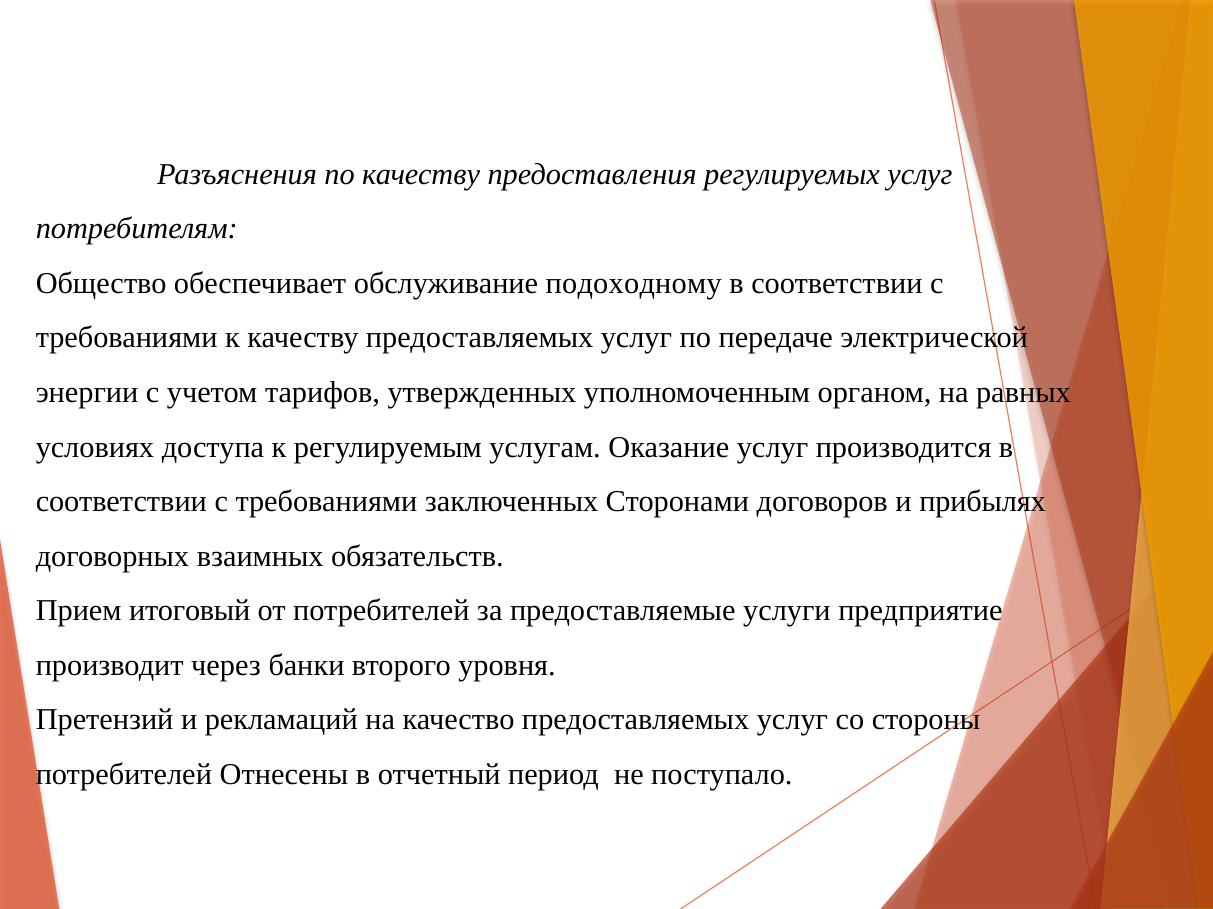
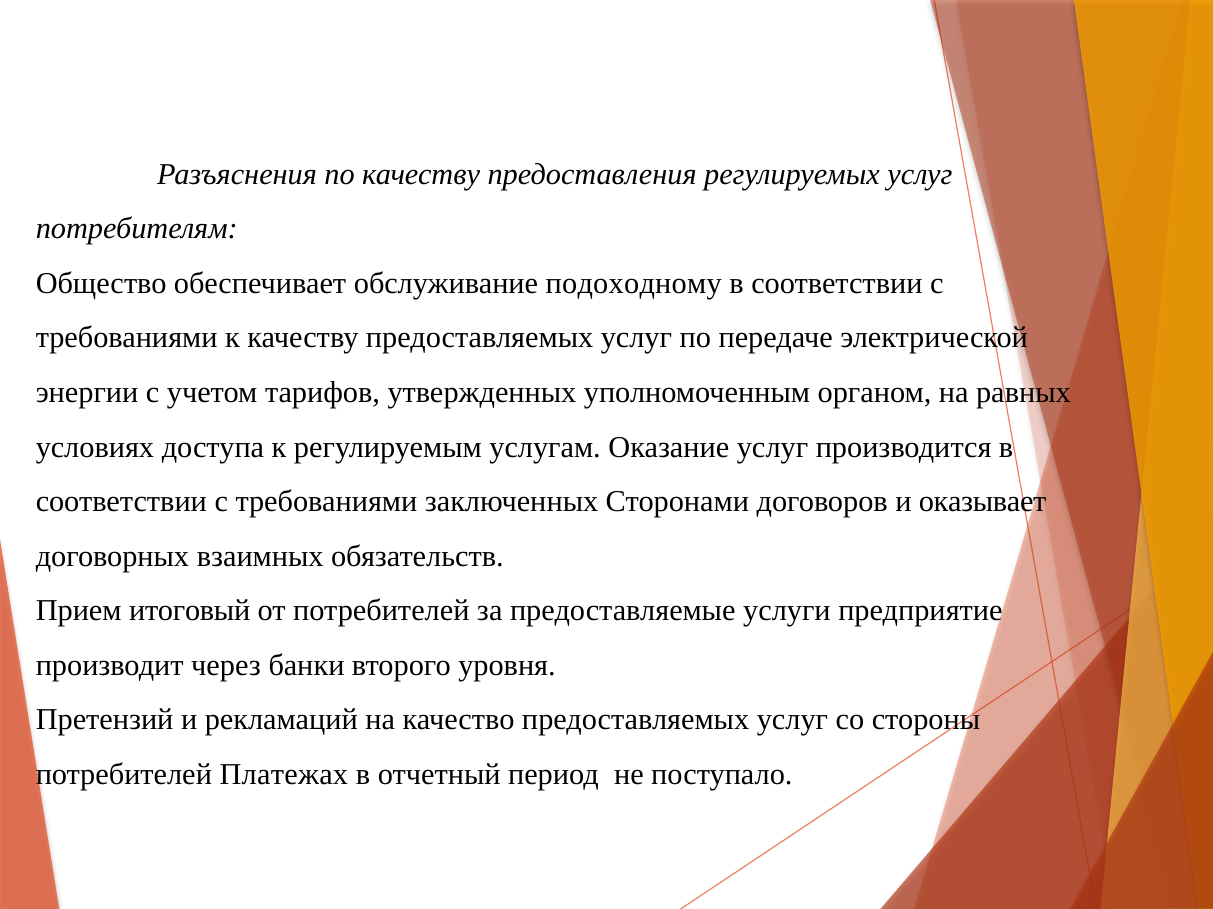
прибылях: прибылях -> оказывает (983, 502)
Отнесены: Отнесены -> Платежах (284, 775)
